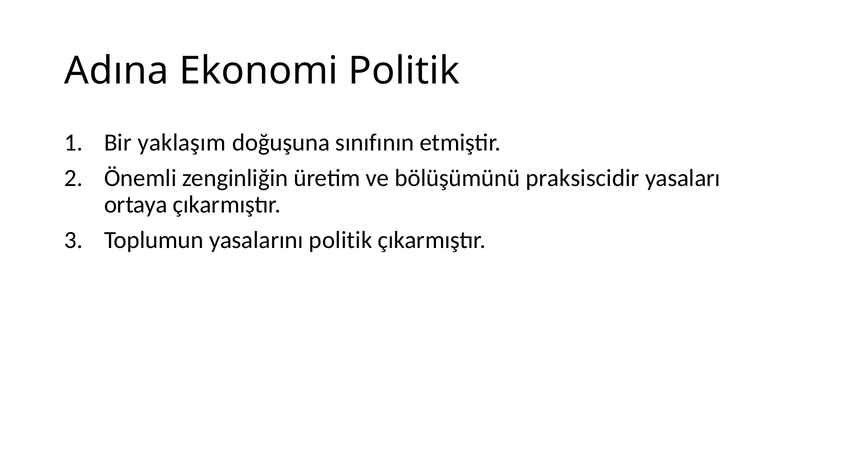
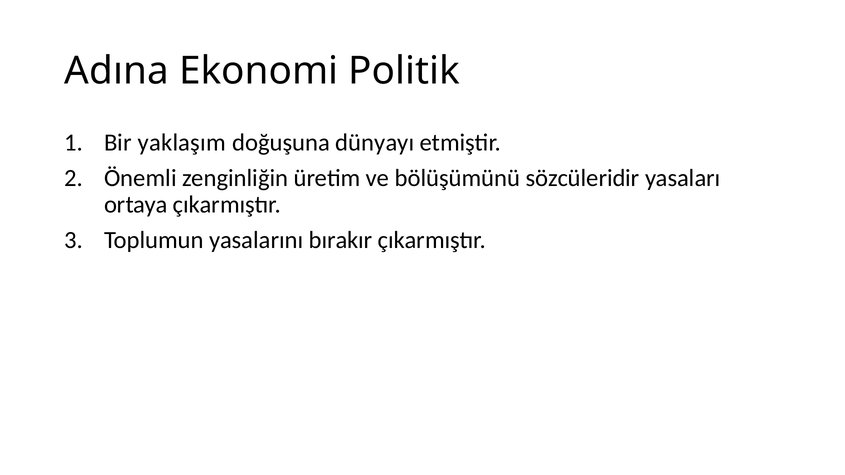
sınıfının: sınıfının -> dünyayı (375, 143)
praksiscidir: praksiscidir -> sözcüleridir (583, 178)
yasalarını politik: politik -> bırakır (341, 240)
